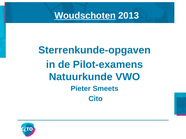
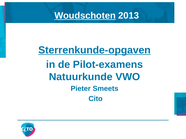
Sterrenkunde-opgaven underline: none -> present (95, 50)
